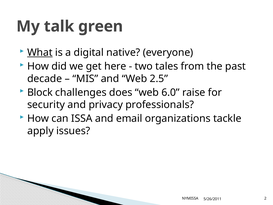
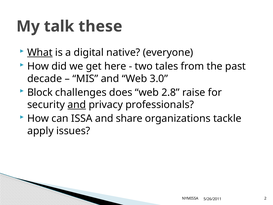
green: green -> these (100, 26)
2.5: 2.5 -> 3.0 (159, 79)
6.0: 6.0 -> 2.8 (171, 92)
and underline: none -> present (77, 105)
email: email -> share (129, 118)
